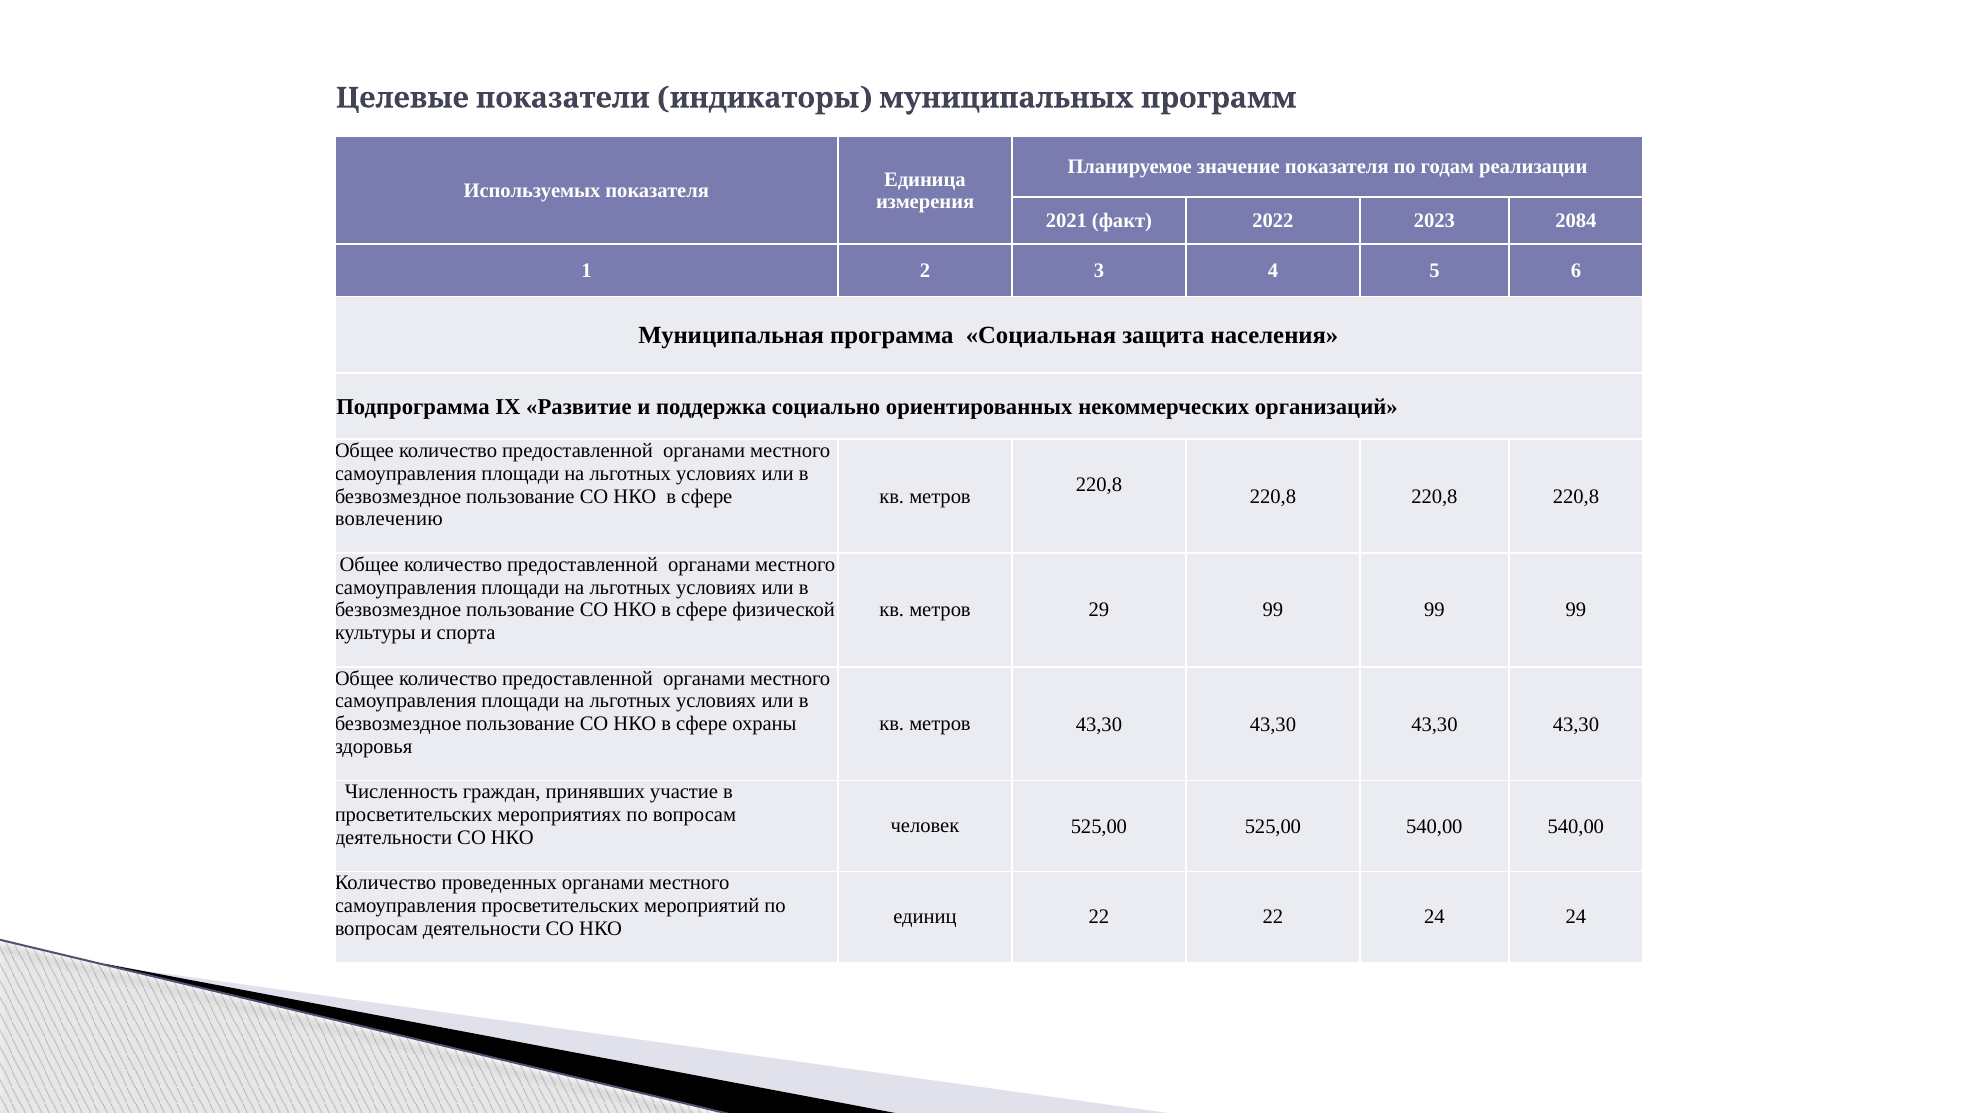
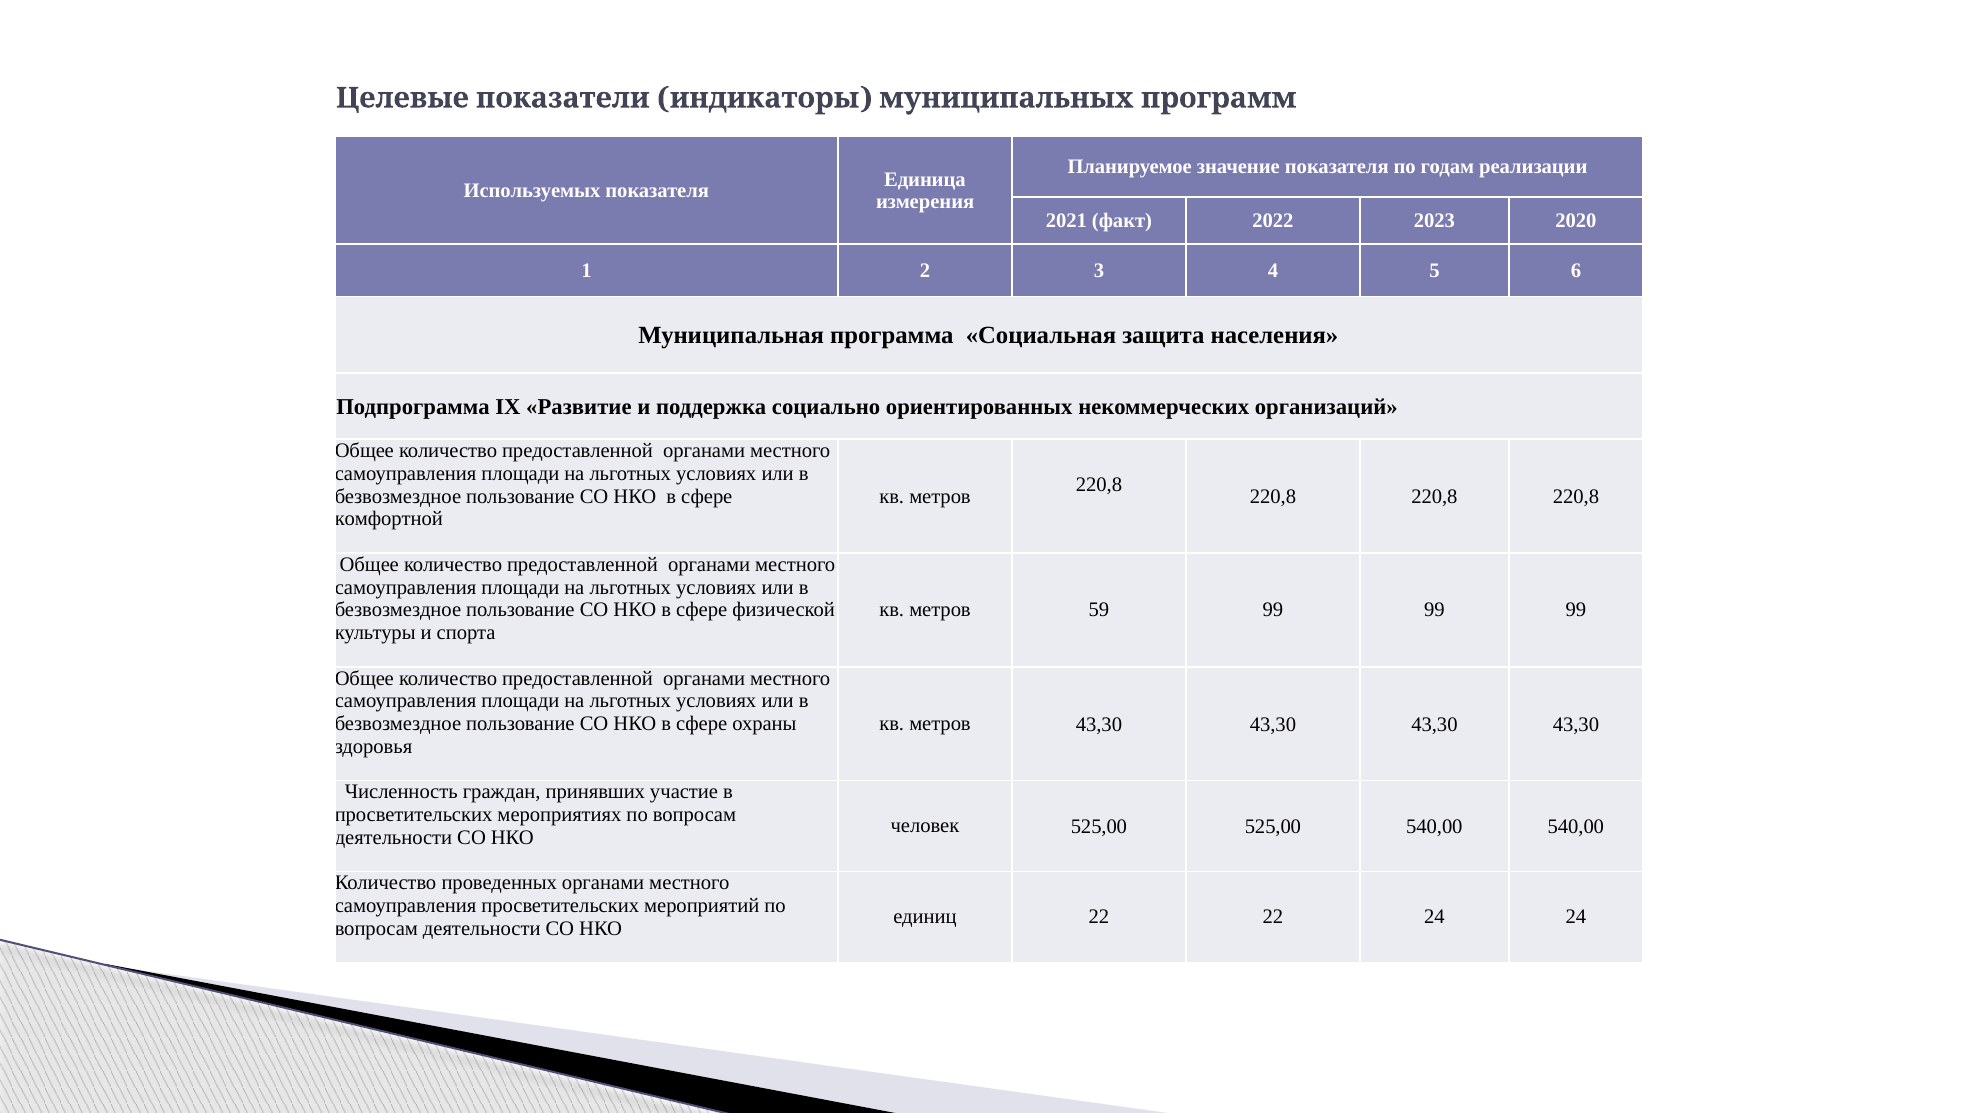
2084: 2084 -> 2020 (1576, 221)
вовлечению: вовлечению -> комфортной (389, 519)
29: 29 -> 59 (1099, 610)
